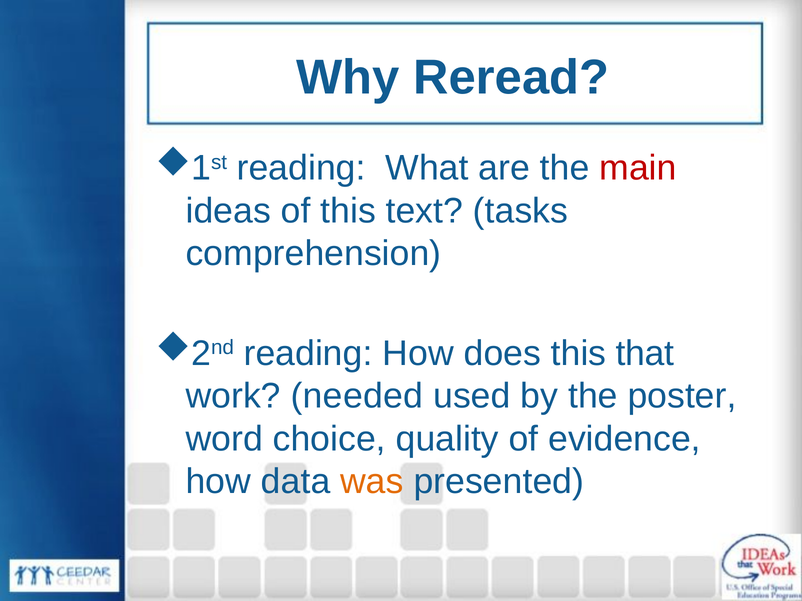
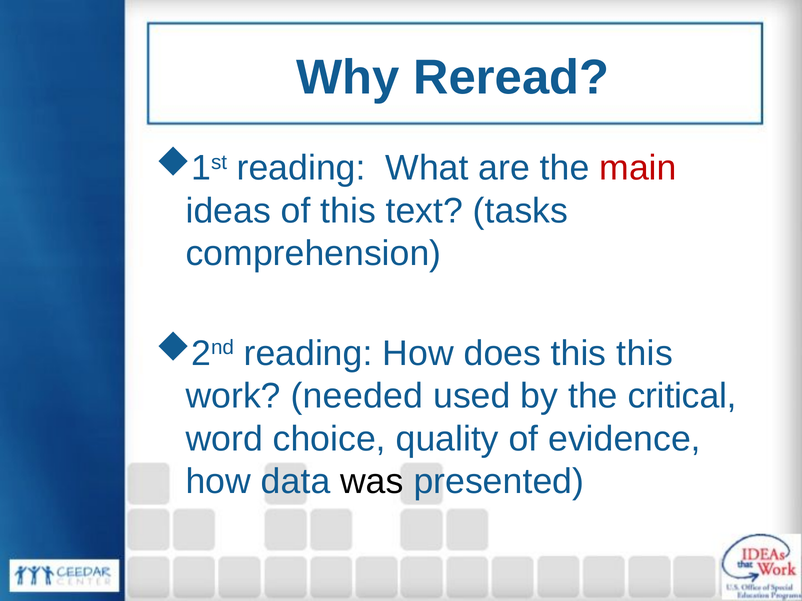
this that: that -> this (645, 354)
poster: poster -> critical (682, 396)
was colour: orange -> black (372, 482)
